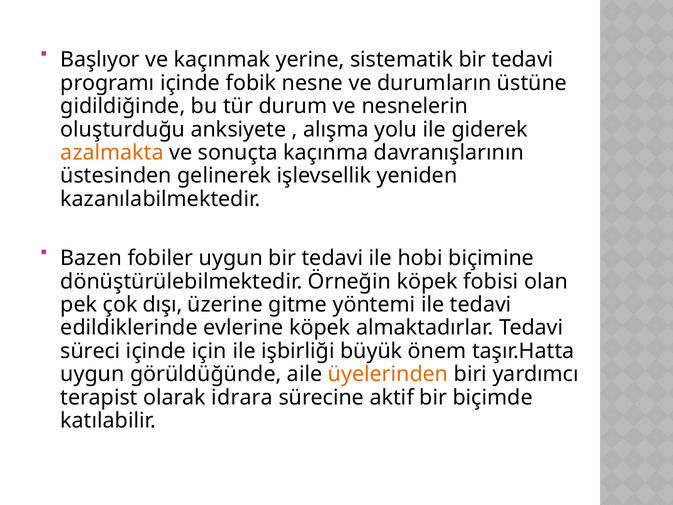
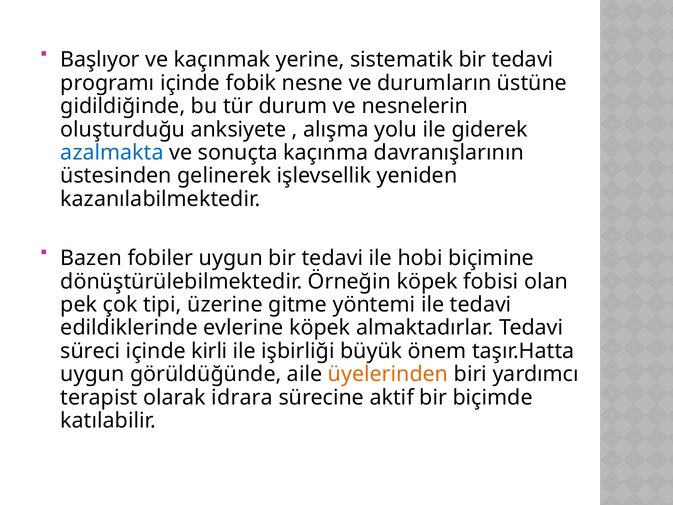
azalmakta colour: orange -> blue (112, 153)
dışı: dışı -> tipi (162, 305)
için: için -> kirli (209, 351)
